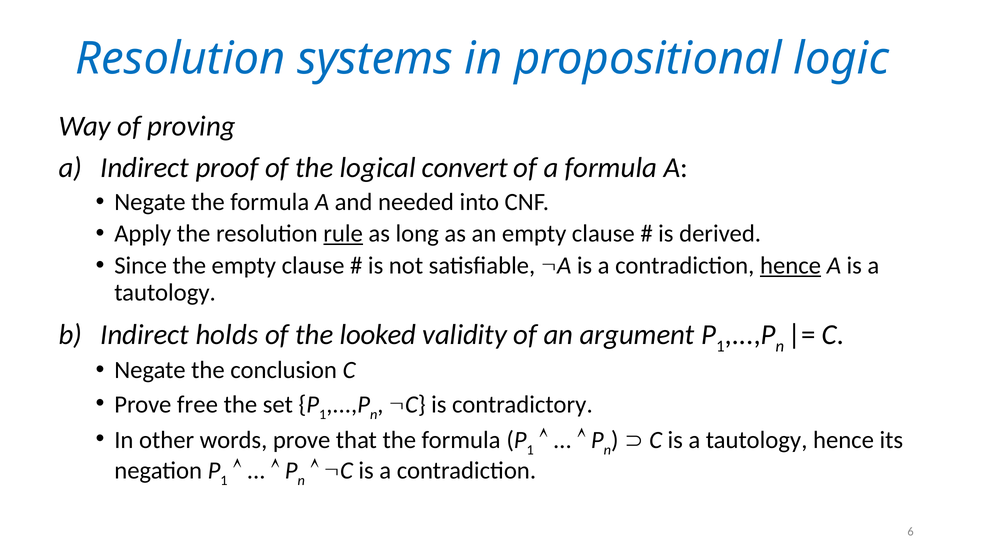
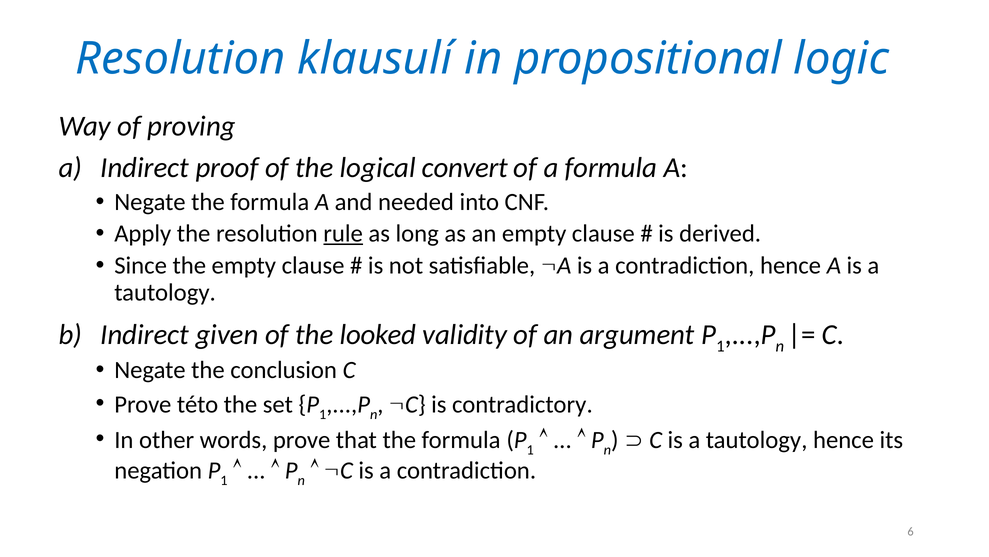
systems: systems -> klausulí (375, 58)
hence underline: present -> none (791, 265)
holds: holds -> given (227, 335)
free: free -> této (198, 404)
